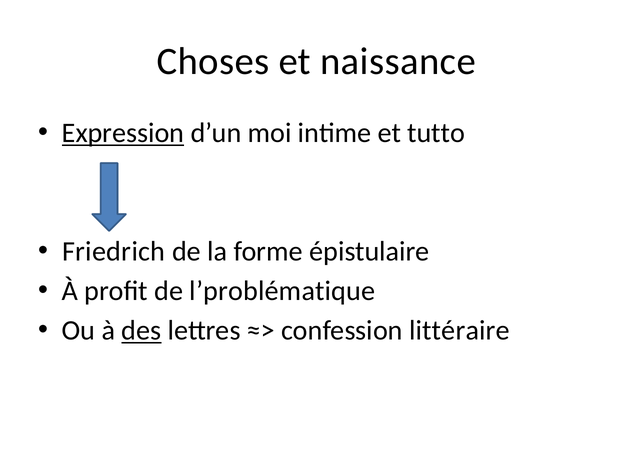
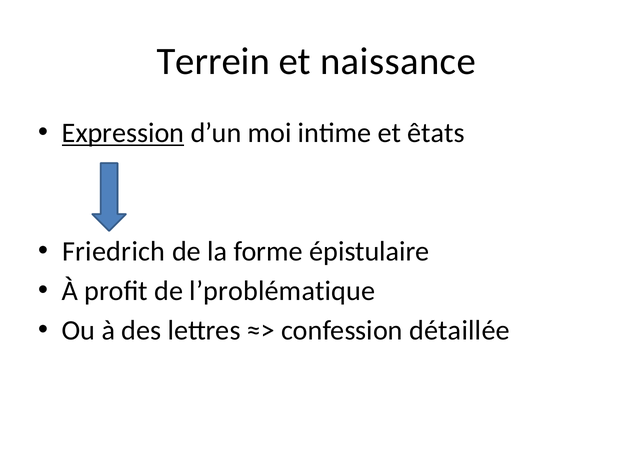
Choses: Choses -> Terrein (213, 61)
tutto: tutto -> êtats (436, 133)
des underline: present -> none (141, 330)
littéraire: littéraire -> détaillée (459, 330)
